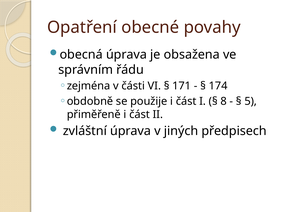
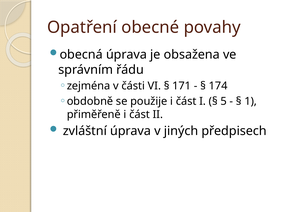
8: 8 -> 5 (224, 101)
5: 5 -> 1 (251, 101)
